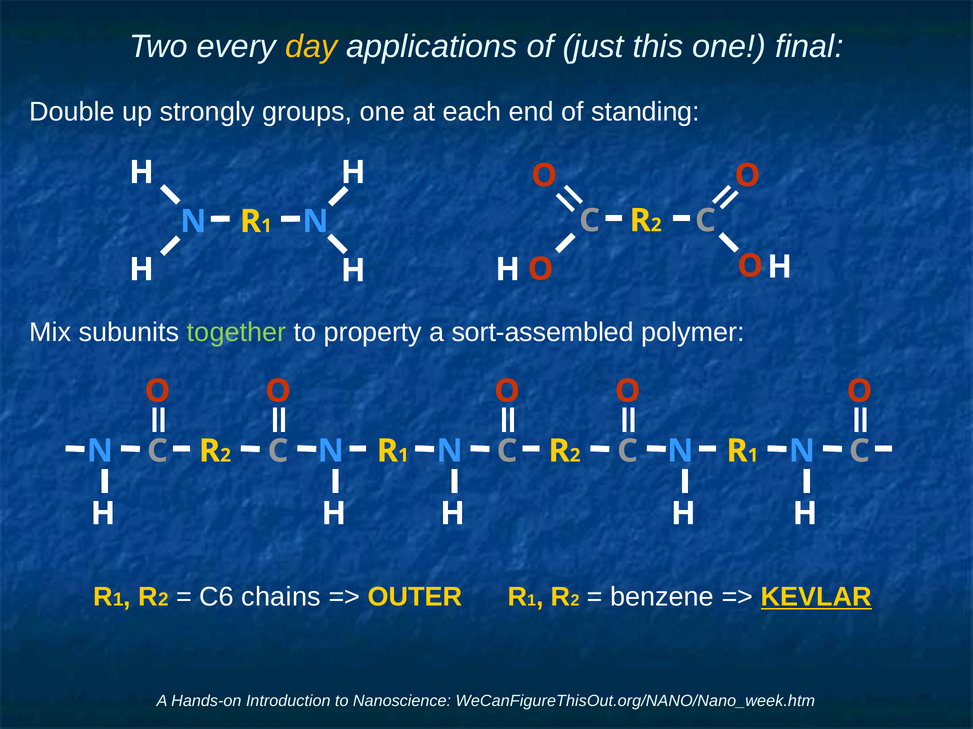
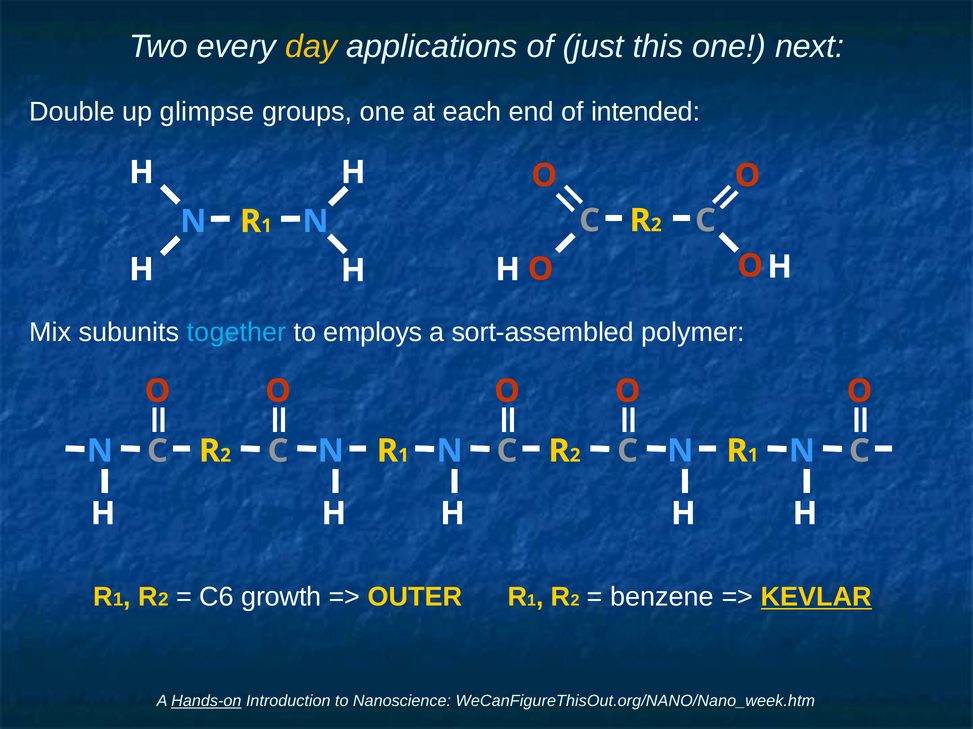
final: final -> next (810, 47)
strongly: strongly -> glimpse (207, 112)
standing: standing -> intended (646, 112)
together colour: light green -> light blue (237, 333)
property: property -> employs (373, 333)
chains: chains -> growth (281, 598)
Hands-on underline: none -> present (206, 702)
